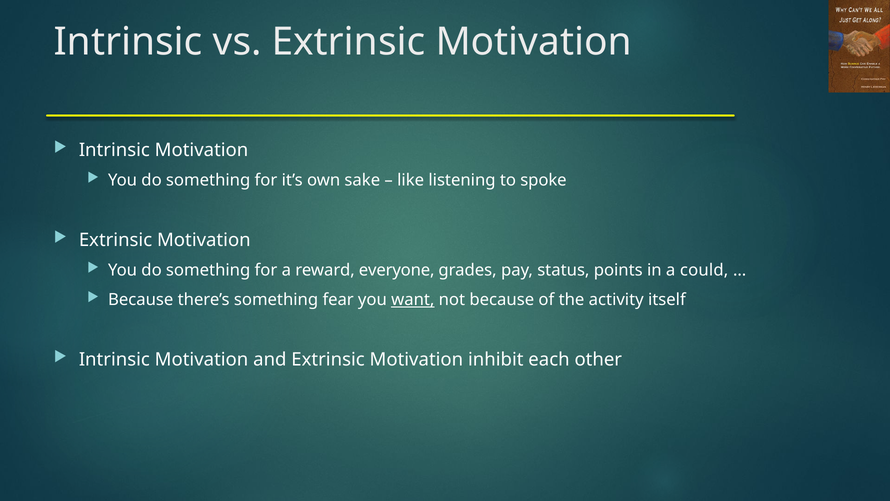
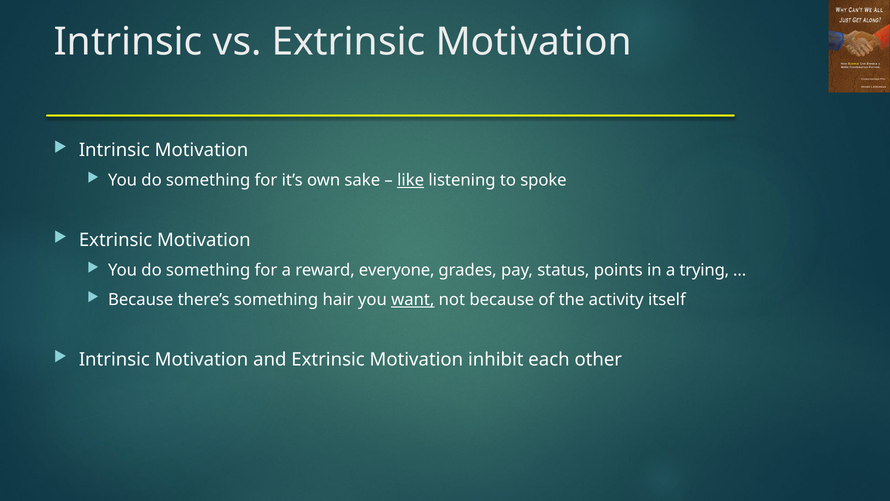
like underline: none -> present (411, 180)
could: could -> trying (704, 270)
fear: fear -> hair (338, 300)
